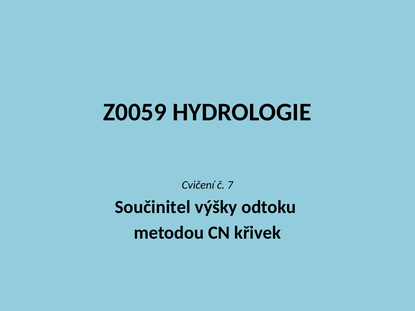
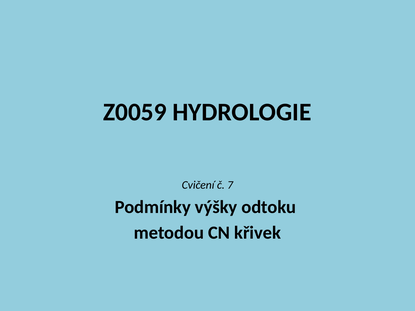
Součinitel: Součinitel -> Podmínky (153, 207)
